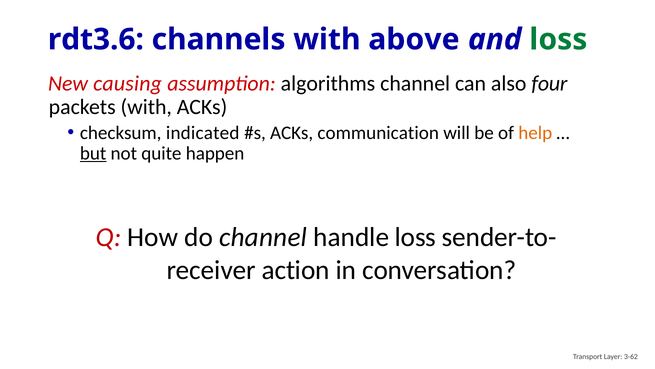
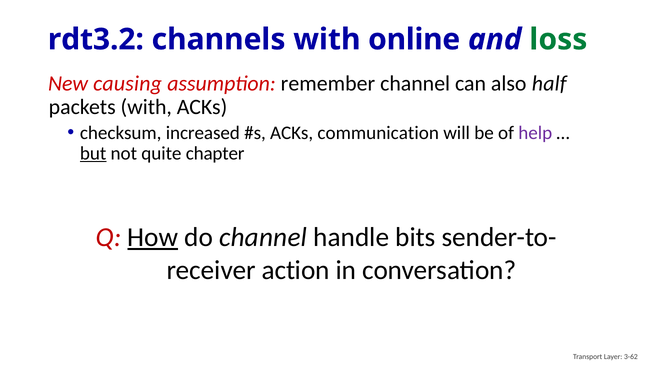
rdt3.6: rdt3.6 -> rdt3.2 (96, 39)
above: above -> online (414, 39)
algorithms: algorithms -> remember (328, 83)
four: four -> half (549, 83)
indicated: indicated -> increased (203, 133)
help colour: orange -> purple (535, 133)
happen: happen -> chapter (215, 153)
How underline: none -> present (153, 237)
handle loss: loss -> bits (415, 237)
